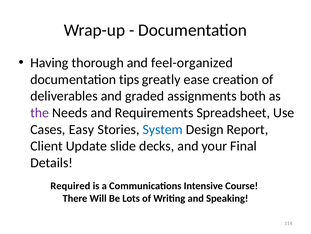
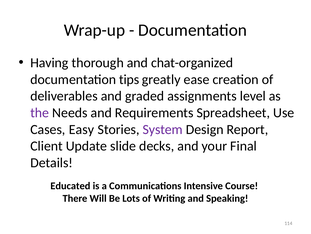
feel-organized: feel-organized -> chat-organized (192, 63)
both: both -> level (253, 96)
System colour: blue -> purple (163, 129)
Required: Required -> Educated (70, 185)
